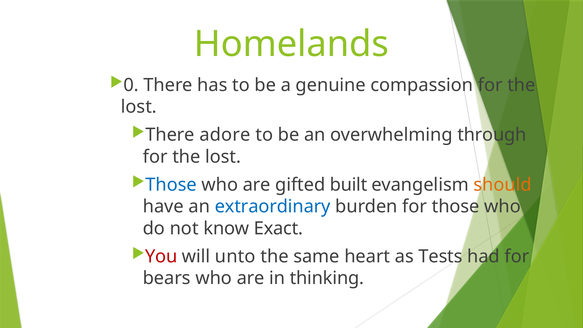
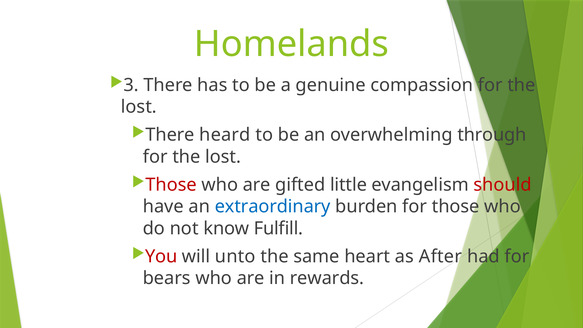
0: 0 -> 3 (131, 85)
adore: adore -> heard (225, 135)
Those colour: blue -> red (171, 185)
built: built -> little (349, 185)
should colour: orange -> red (503, 185)
Exact: Exact -> Fulfill (278, 228)
Tests: Tests -> After (440, 256)
thinking: thinking -> rewards (327, 278)
